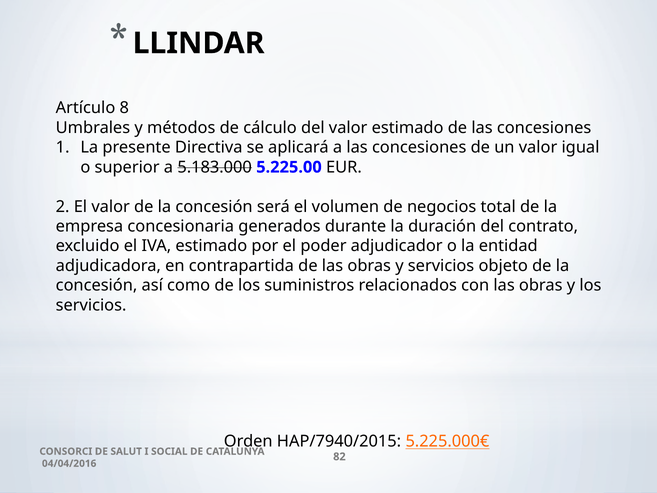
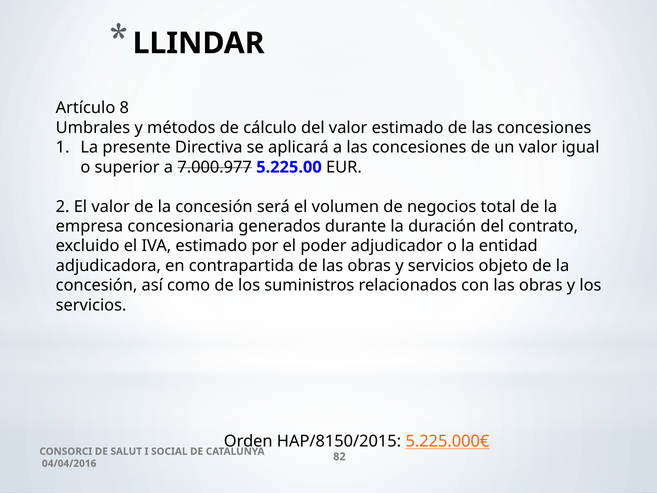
5.183.000: 5.183.000 -> 7.000.977 (215, 167)
HAP/7940/2015: HAP/7940/2015 -> HAP/8150/2015 (339, 441)
